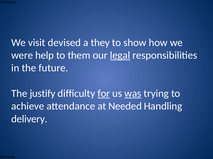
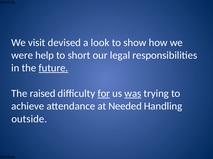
they: they -> look (100, 43)
them: them -> short (79, 56)
legal underline: present -> none (120, 56)
future underline: none -> present (53, 68)
justify: justify -> raised (43, 94)
delivery: delivery -> outside (29, 119)
